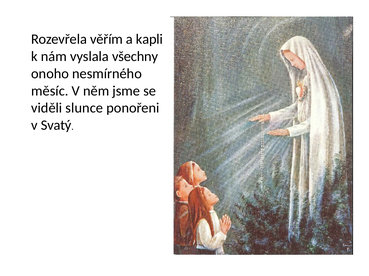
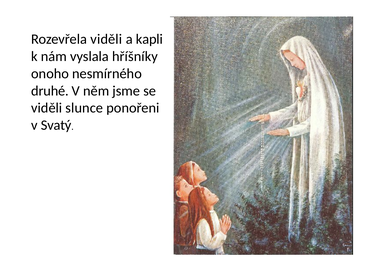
Rozevřela věřím: věřím -> viděli (106, 39)
všechny: všechny -> hříšníky (135, 57)
měsíc: měsíc -> druhé (50, 91)
